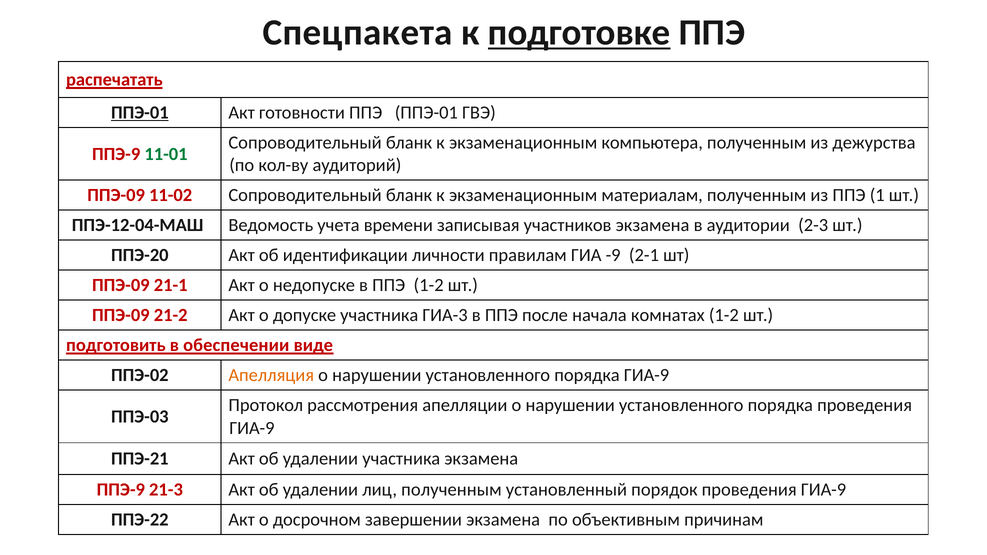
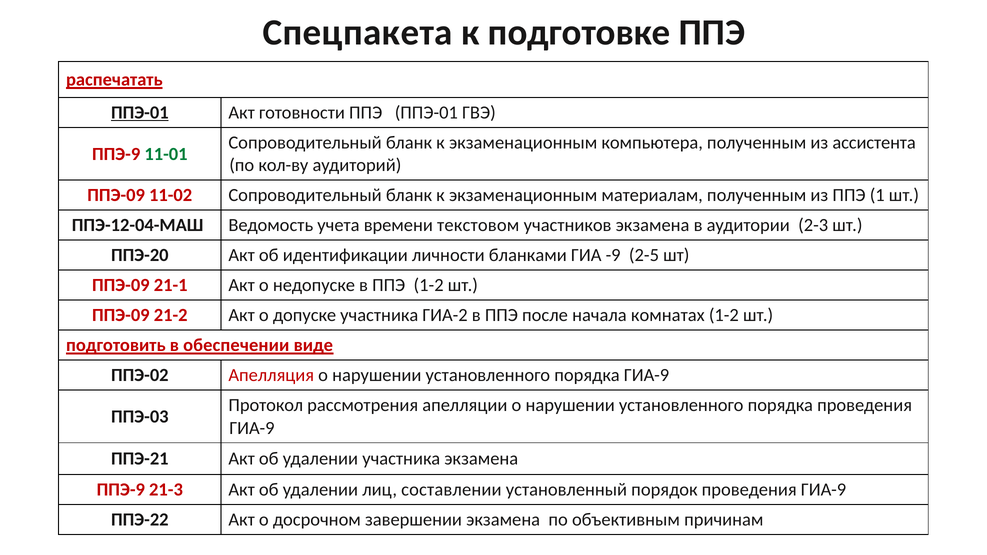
подготовке underline: present -> none (579, 32)
дежурства: дежурства -> ассистента (874, 143)
записывая: записывая -> текстовом (478, 225)
правилам: правилам -> бланками (528, 255)
2-1: 2-1 -> 2-5 (644, 255)
ГИА-3: ГИА-3 -> ГИА-2 (445, 315)
Апелляция colour: orange -> red (271, 375)
лиц полученным: полученным -> составлении (451, 490)
